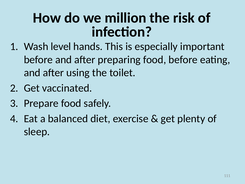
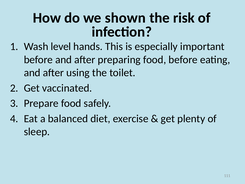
million: million -> shown (125, 18)
